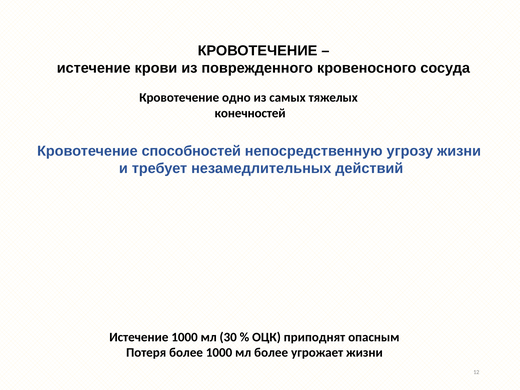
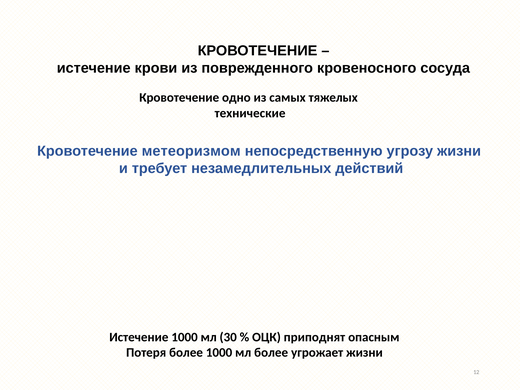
конечностей: конечностей -> технические (250, 113)
способностей: способностей -> метеоризмом (191, 151)
